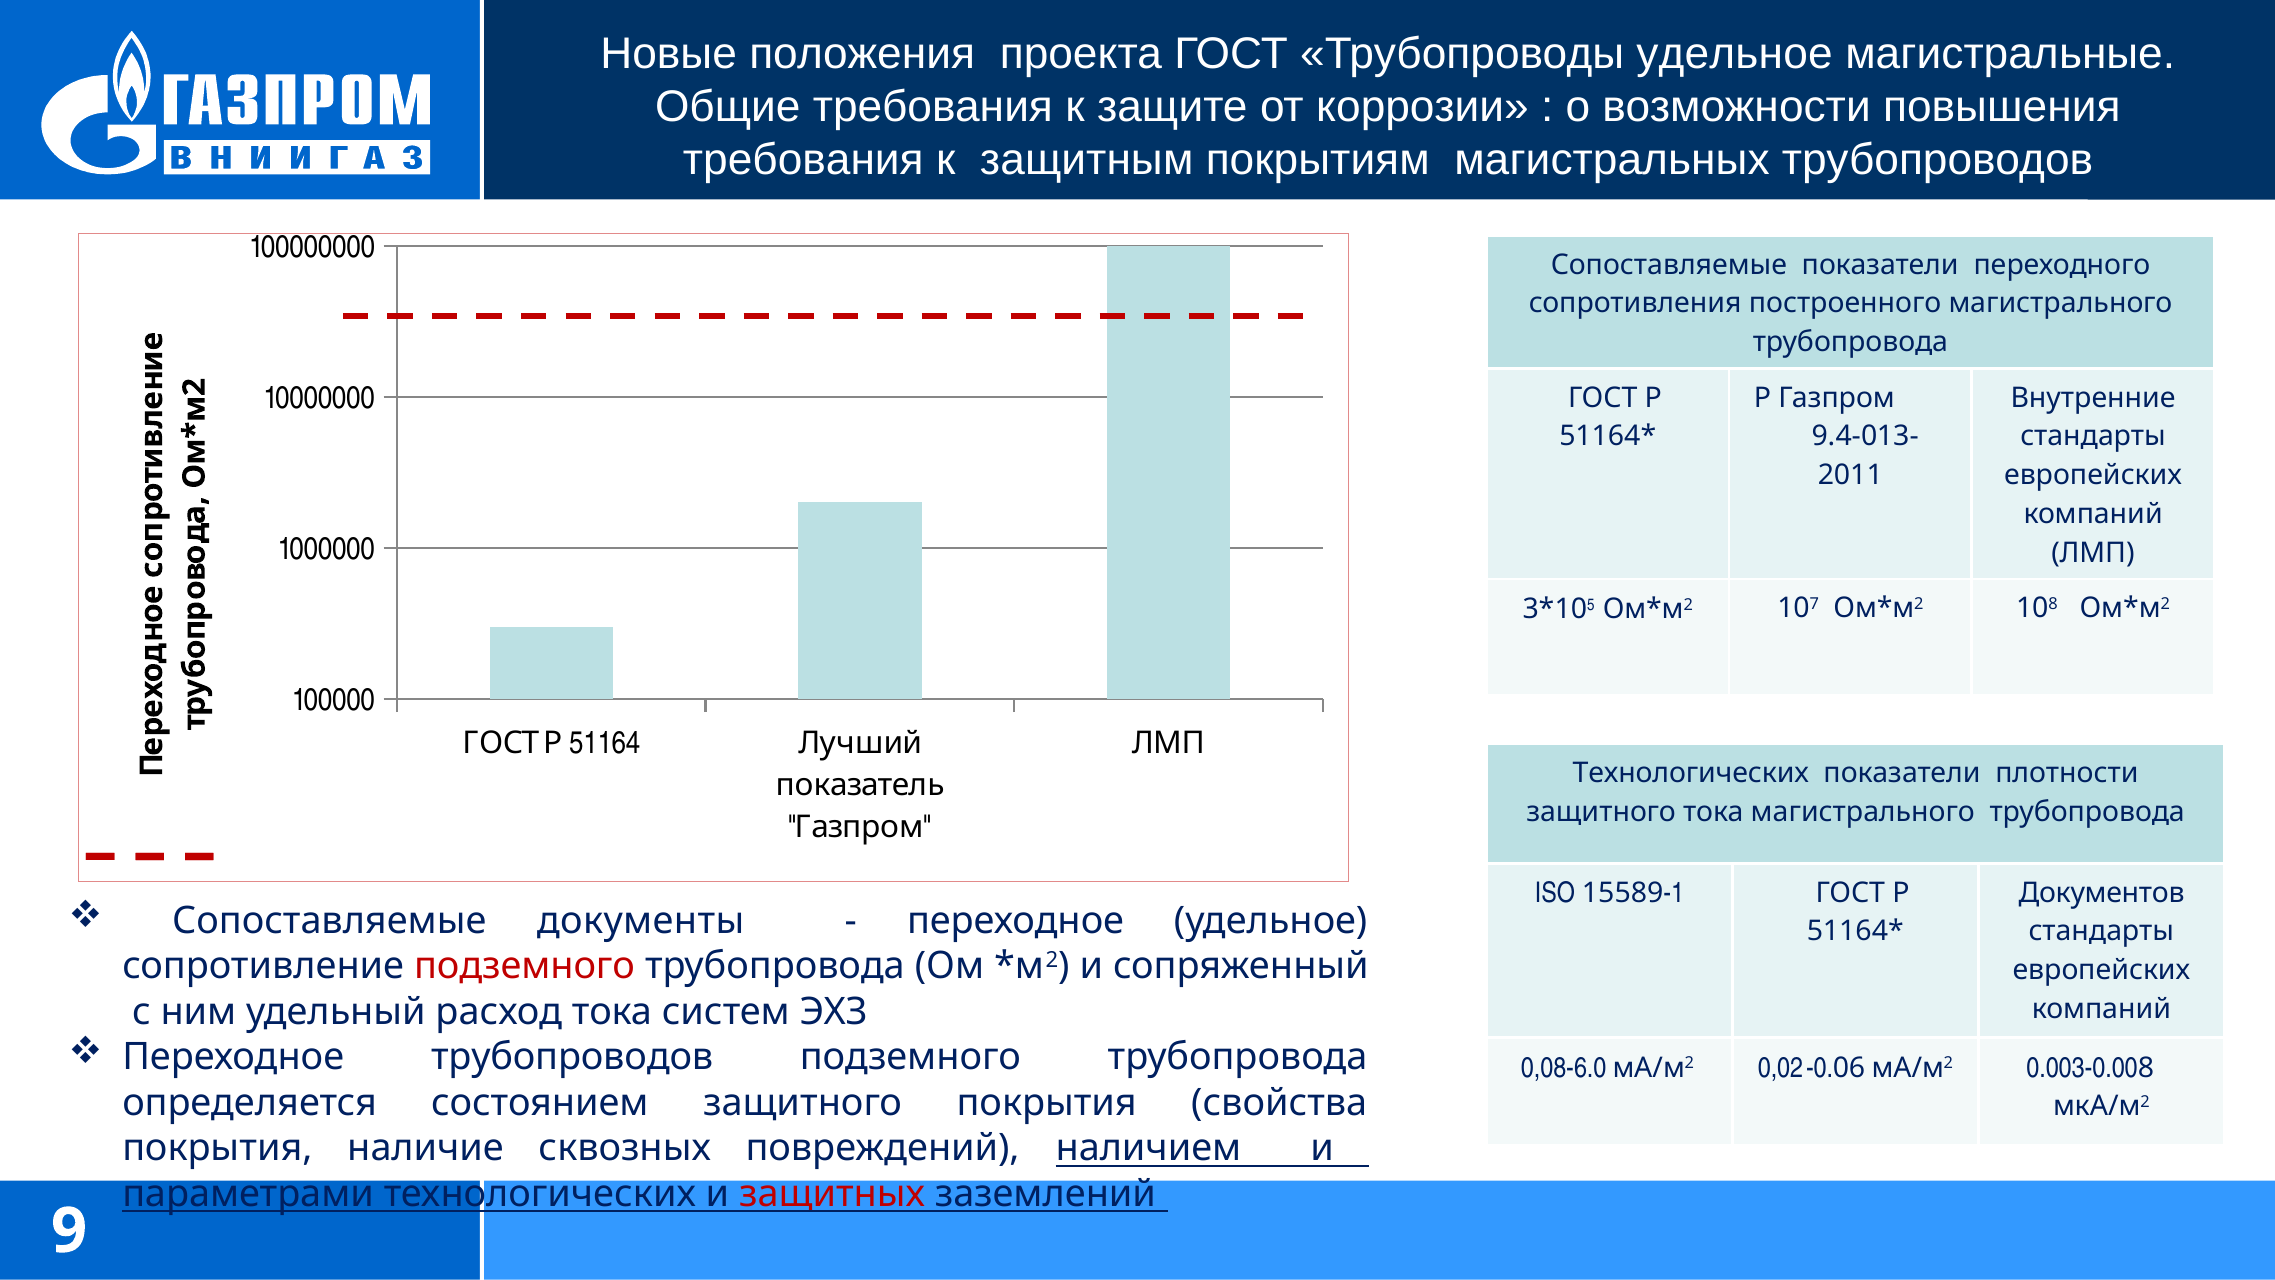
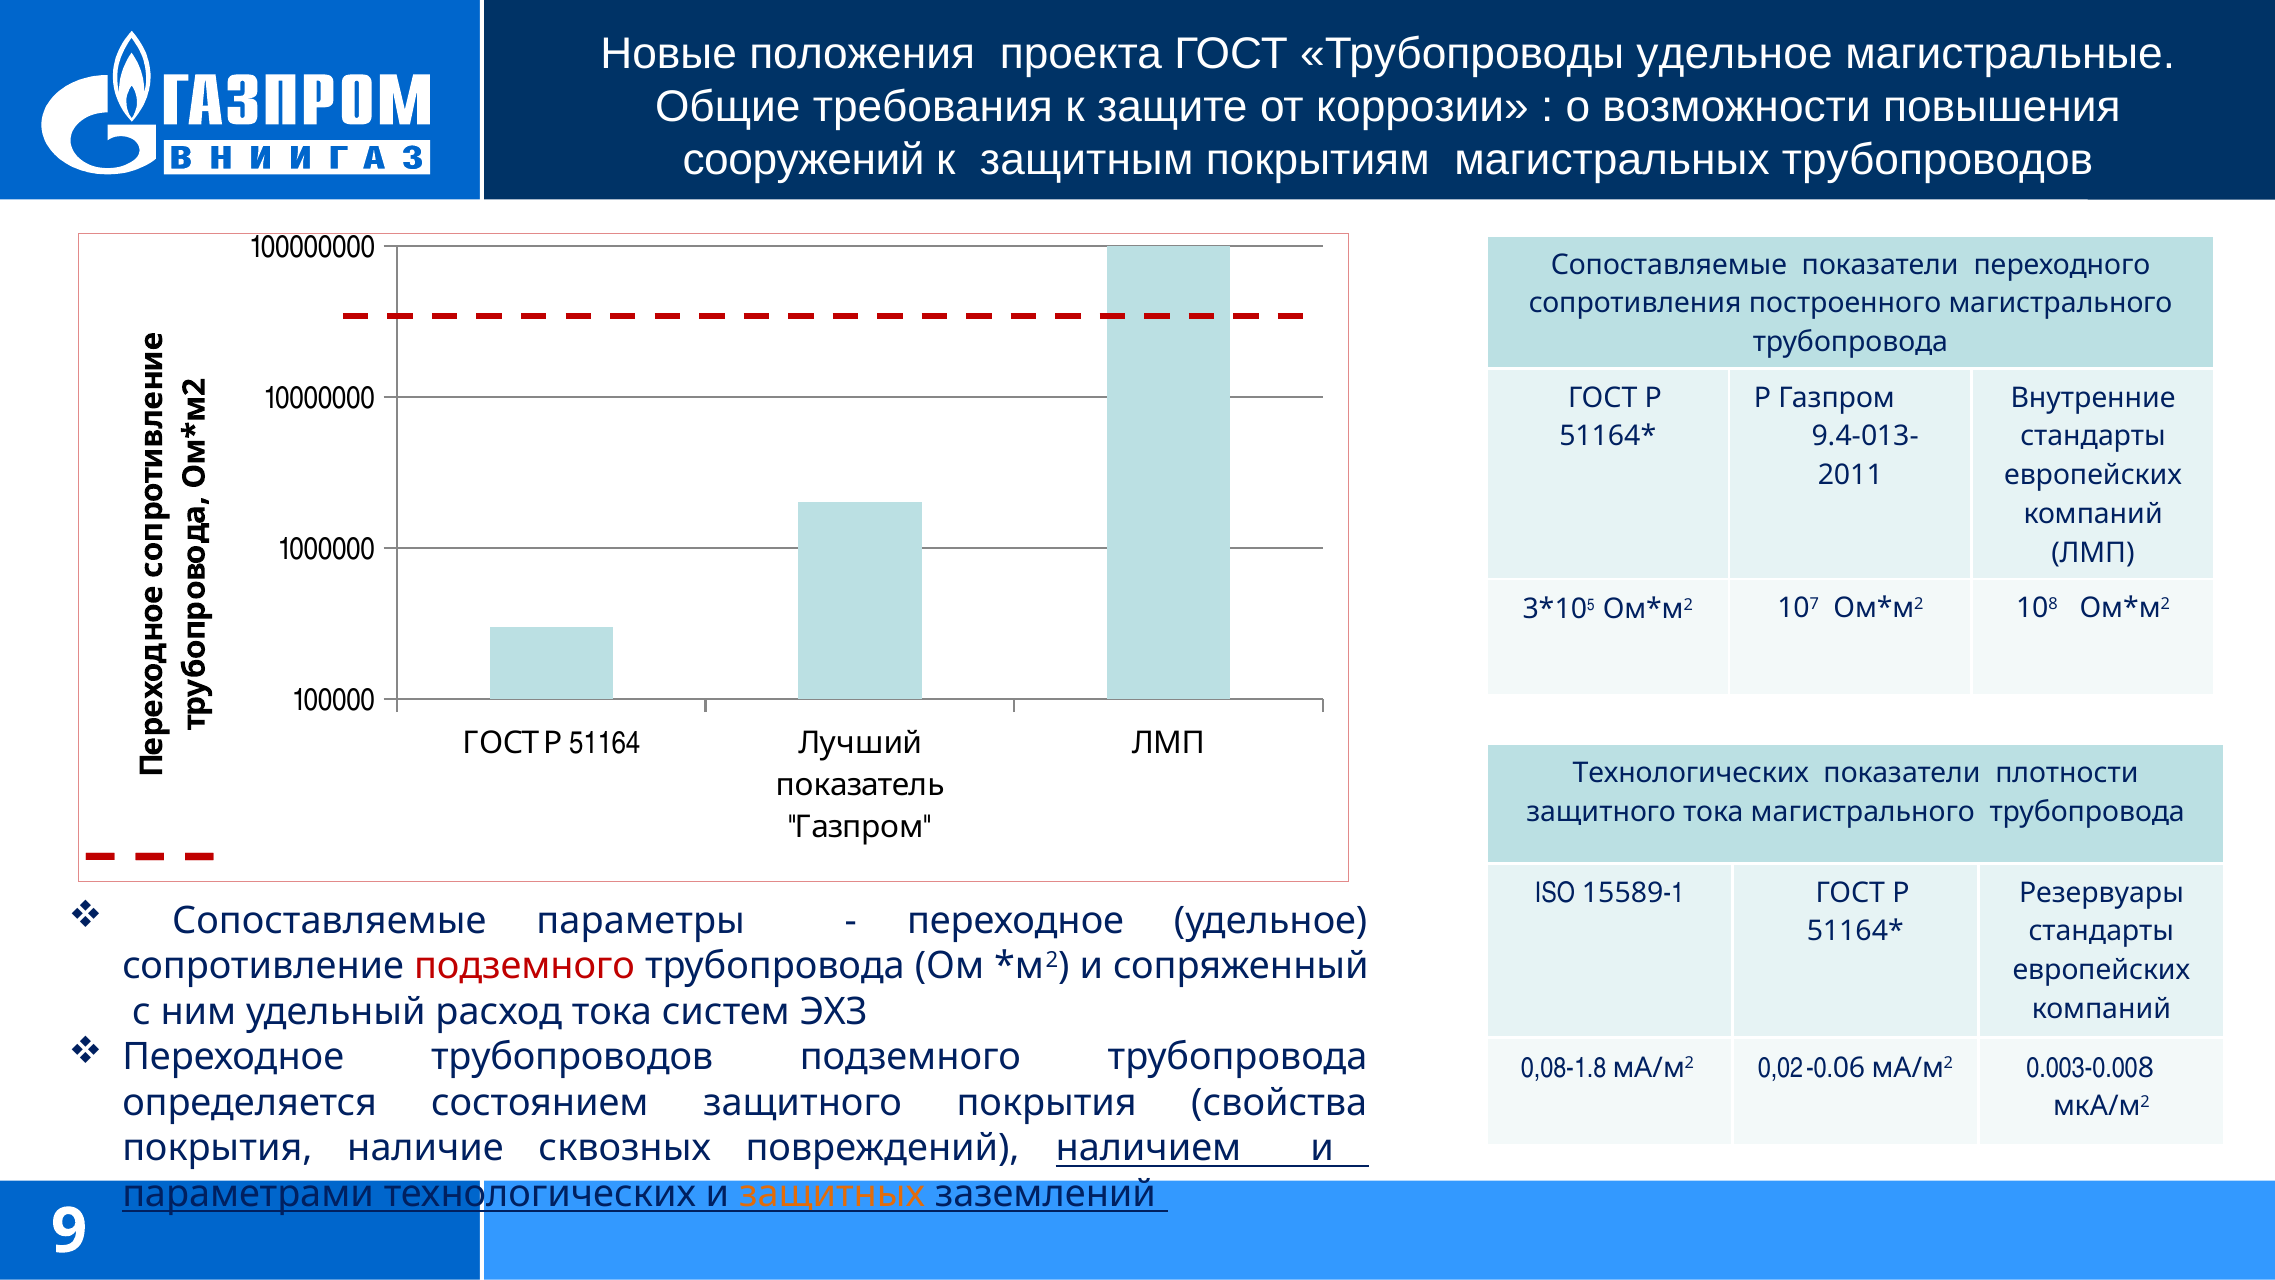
требования: требования -> сооружений (804, 160)
Документов: Документов -> Резервуары (2101, 893)
документы: документы -> параметры (641, 921)
0,08-6.0: 0,08-6.0 -> 0,08-1.8 (1564, 1067)
защитных colour: red -> orange (832, 1194)
